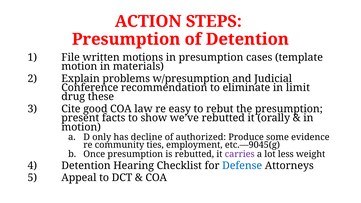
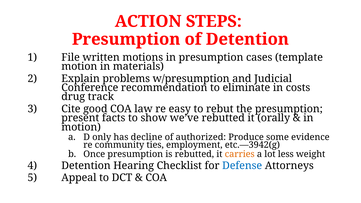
limit: limit -> costs (298, 88)
these: these -> track (101, 97)
etc.—9045(g: etc.—9045(g -> etc.—3942(g (252, 145)
carries colour: purple -> orange (240, 154)
